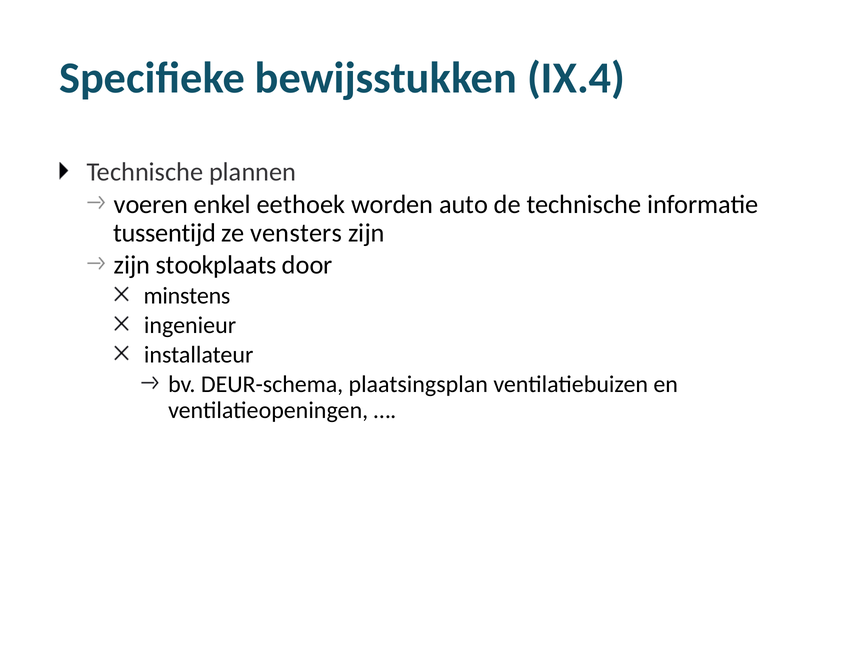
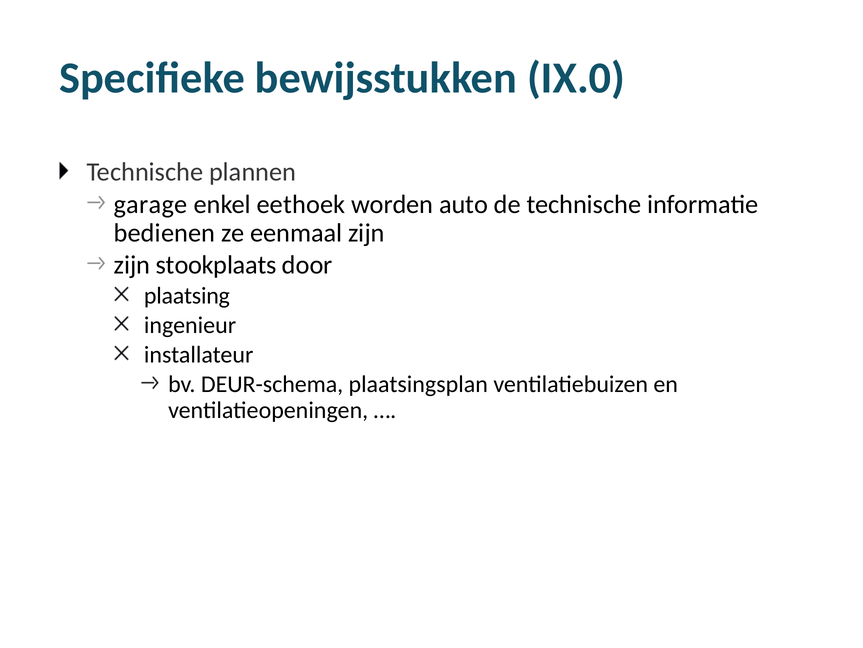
IX.4: IX.4 -> IX.0 (576, 78)
voeren: voeren -> garage (151, 204)
tussentijd: tussentijd -> bedienen (165, 233)
vensters: vensters -> eenmaal (296, 233)
minstens: minstens -> plaatsing (187, 295)
